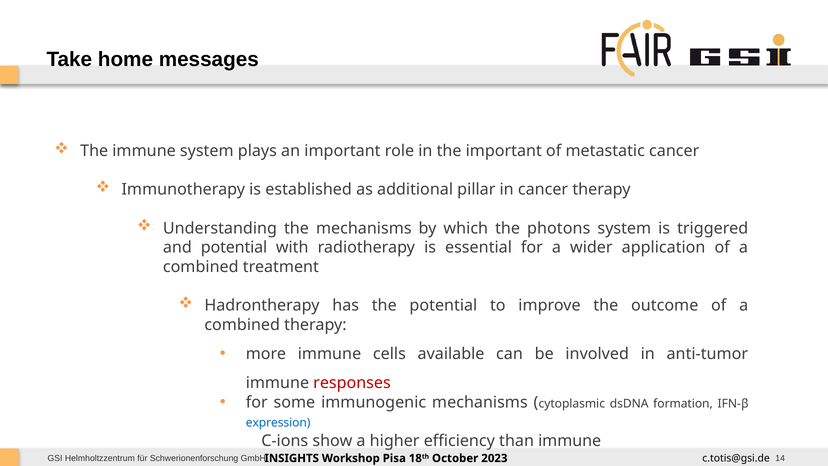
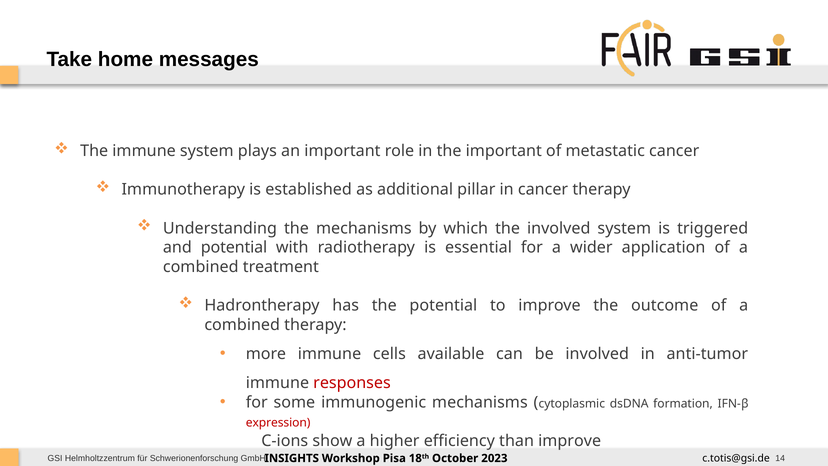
the photons: photons -> involved (559, 228)
expression colour: blue -> red (278, 423)
than immune: immune -> improve (570, 441)
